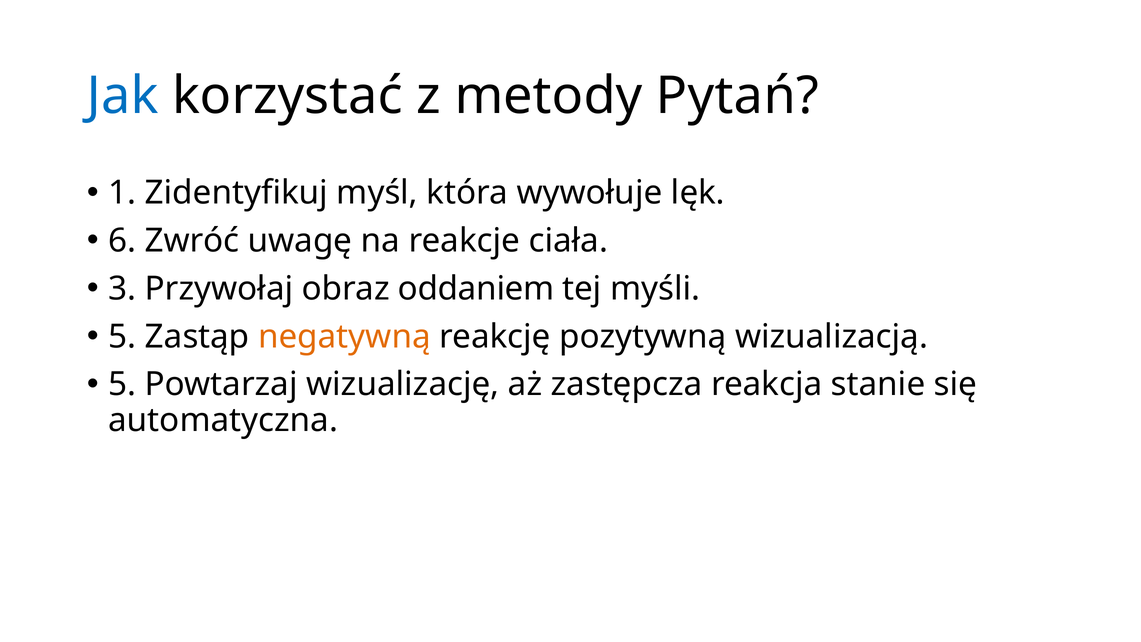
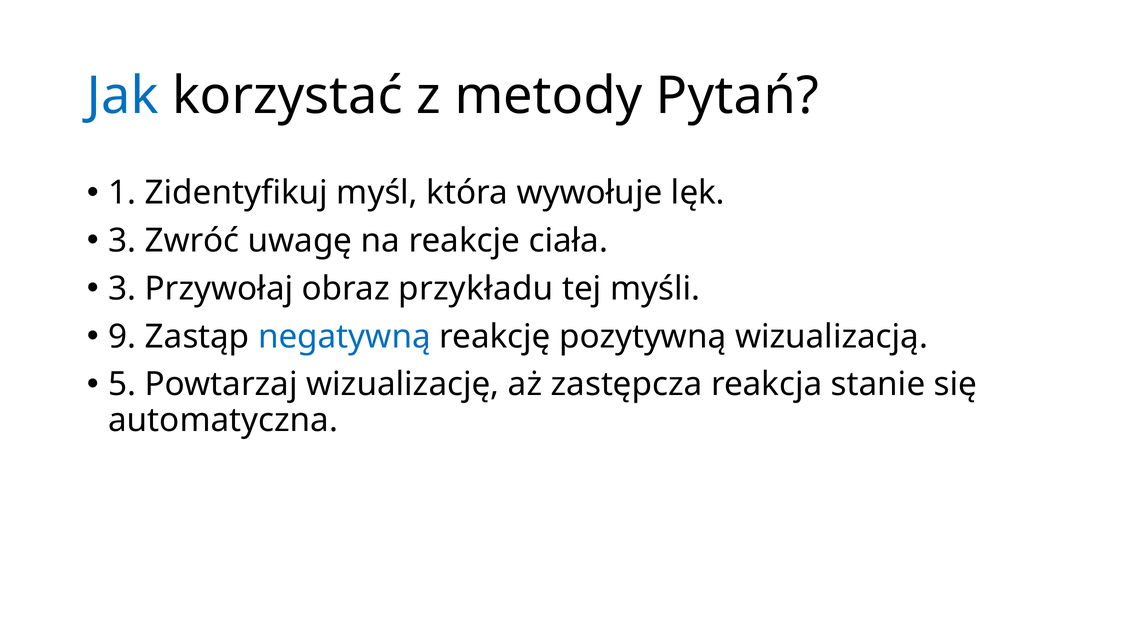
6: 6 -> 3 (122, 241)
oddaniem: oddaniem -> przykładu (476, 289)
5: 5 -> 9 (122, 336)
negatywną colour: orange -> blue (344, 336)
